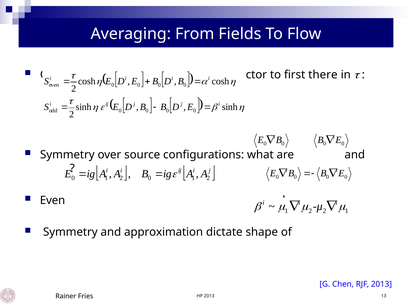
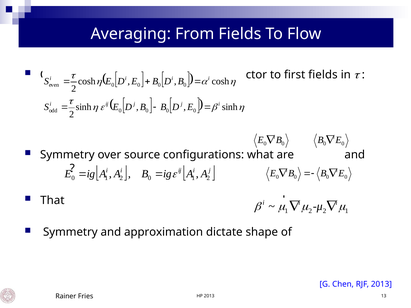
first there: there -> fields (323, 75)
Even: Even -> That (52, 200)
